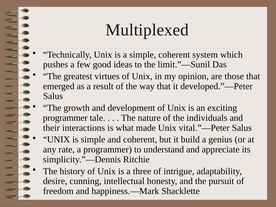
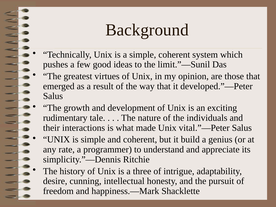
Multiplexed: Multiplexed -> Background (147, 30)
programmer: programmer -> rudimentary (65, 118)
